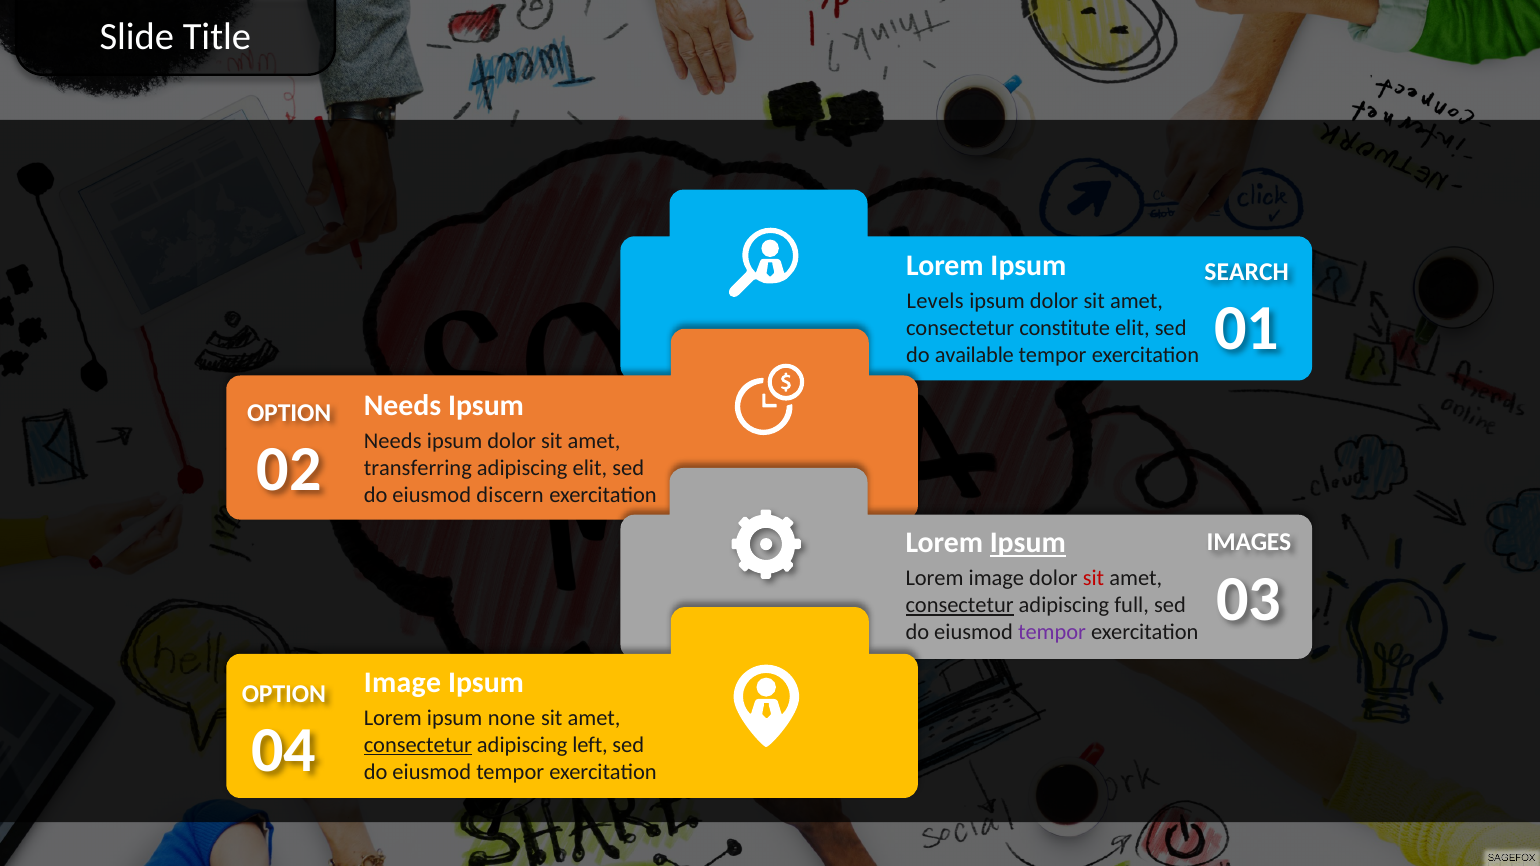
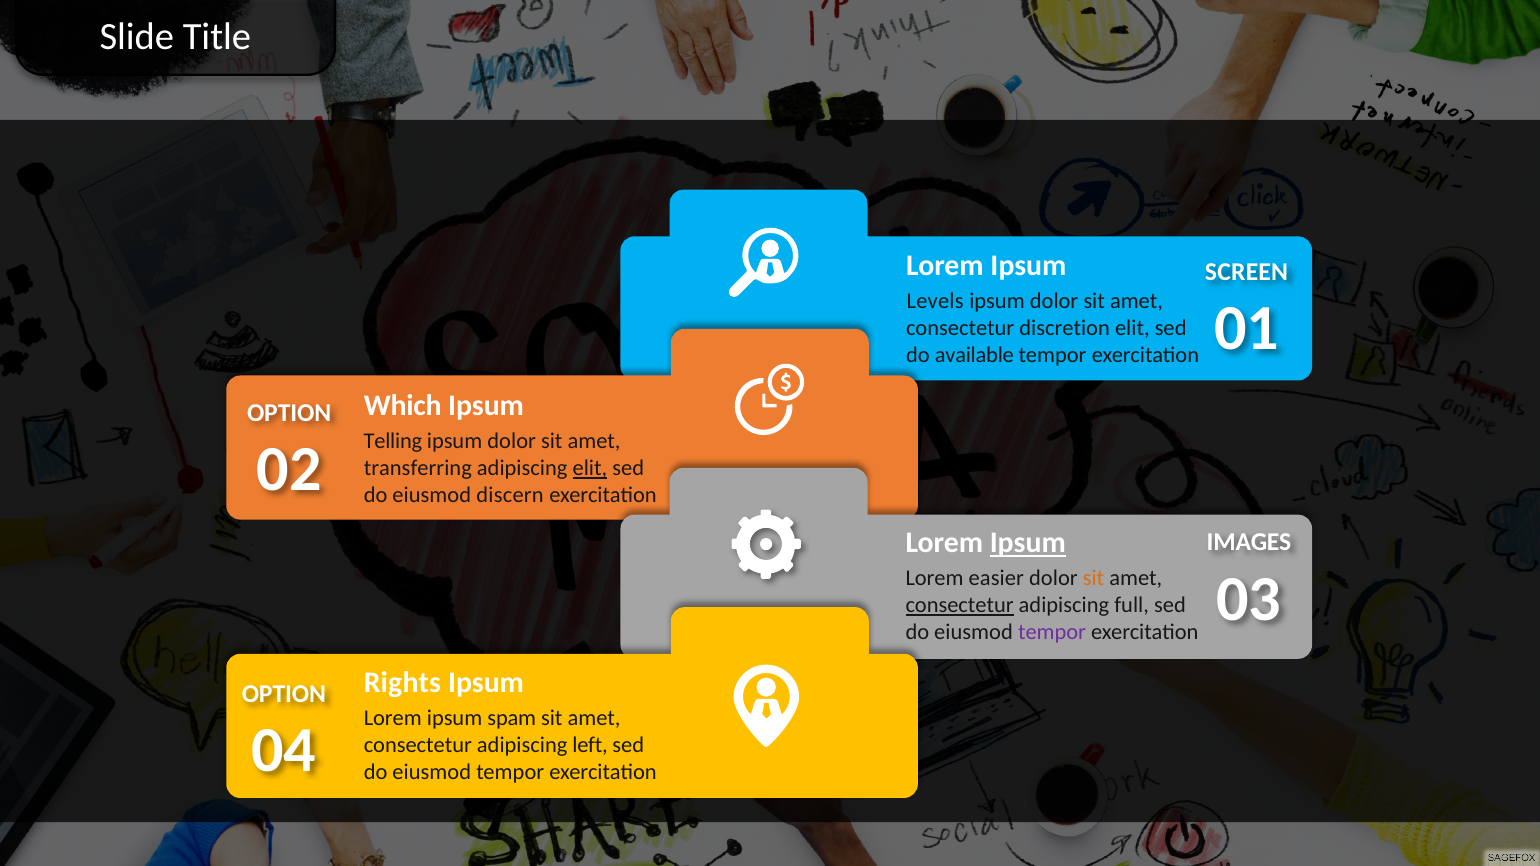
SEARCH: SEARCH -> SCREEN (1247, 272)
constitute: constitute -> discretion (1065, 328)
Needs: Needs -> Which (403, 406)
Needs: Needs -> Telling (393, 441)
elit underline: none -> present (590, 468)
Lorem image: image -> easier (996, 578)
sit colour: red -> orange (1094, 578)
Image: Image -> Rights (402, 683)
none: none -> spam (512, 718)
consectetur underline: present -> none (418, 745)
